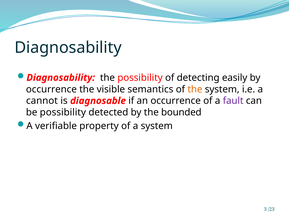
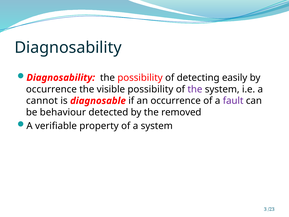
visible semantics: semantics -> possibility (150, 89)
the colour: orange -> purple (195, 89)
be possibility: possibility -> behaviour (63, 112)
bounded: bounded -> removed (181, 112)
